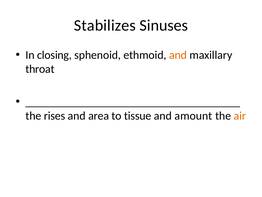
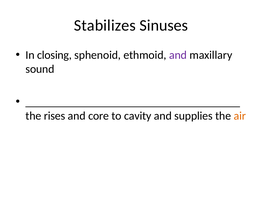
and colour: orange -> purple (178, 55)
throat: throat -> sound (40, 69)
area: area -> core (99, 116)
tissue: tissue -> cavity (138, 116)
amount: amount -> supplies (194, 116)
